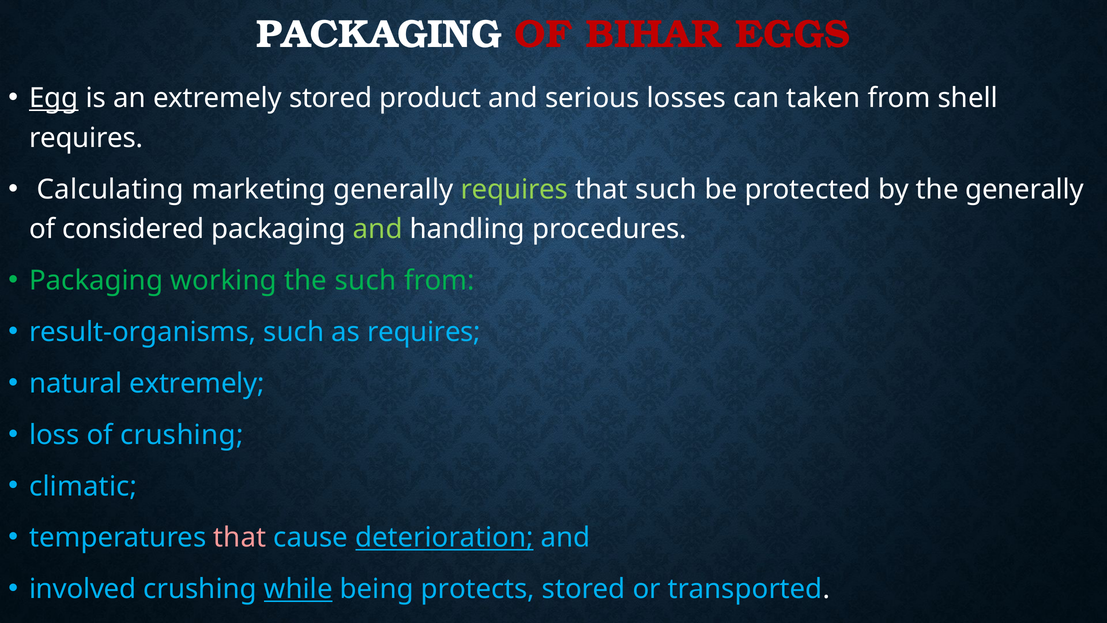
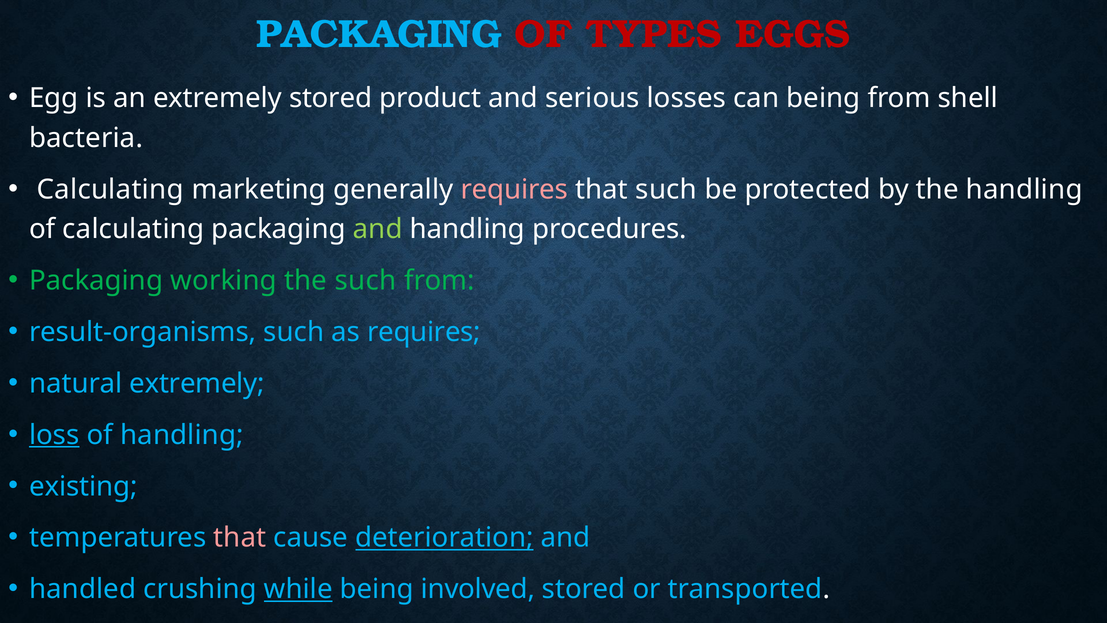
PACKAGING colour: white -> light blue (379, 34)
BIHAR: BIHAR -> TYPES (654, 34)
Egg underline: present -> none (54, 98)
can taken: taken -> being (823, 98)
requires: requires -> bacteria (86, 138)
requires colour: light green -> pink (514, 189)
the generally: generally -> handling (1024, 189)
of considered: considered -> calculating (133, 229)
loss underline: none -> present (54, 435)
of crushing: crushing -> handling (182, 435)
climatic: climatic -> existing (83, 486)
involved: involved -> handled (83, 589)
protects: protects -> involved (478, 589)
